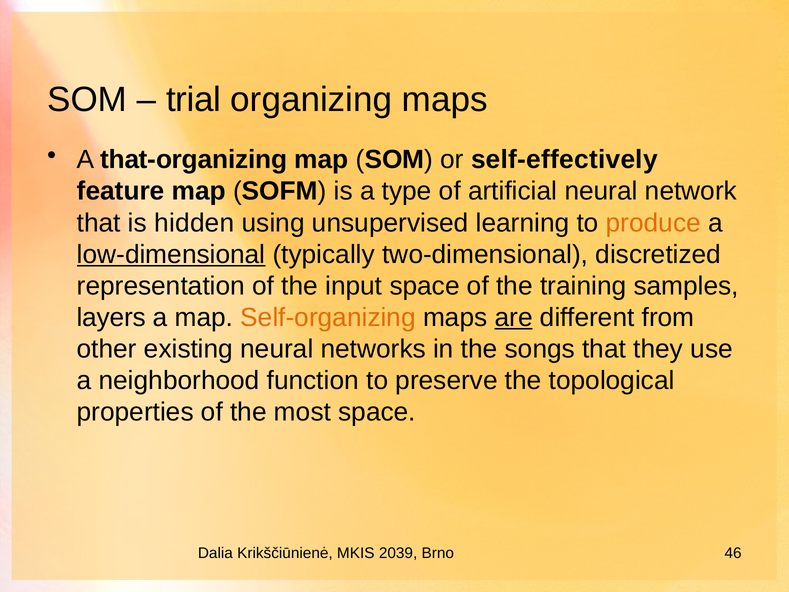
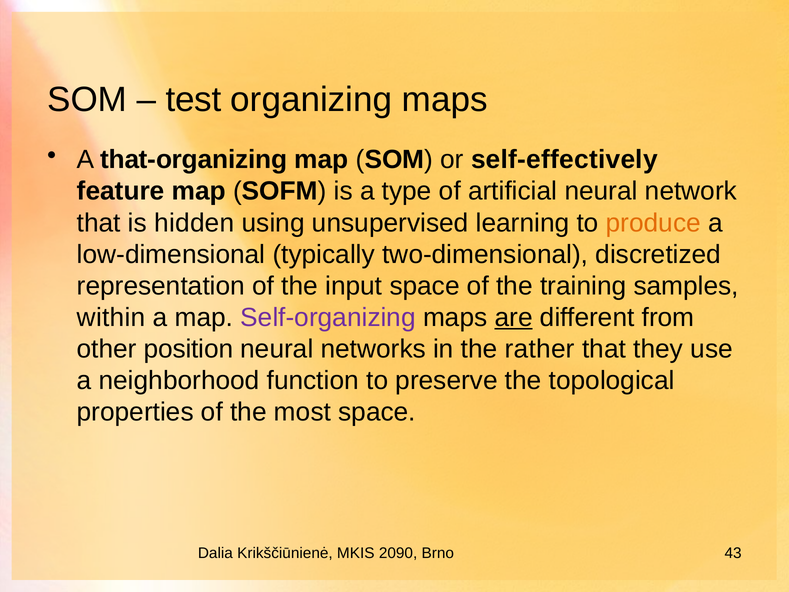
trial: trial -> test (194, 100)
low-dimensional underline: present -> none (171, 254)
layers: layers -> within (111, 317)
Self-organizing colour: orange -> purple (328, 317)
existing: existing -> position (189, 349)
songs: songs -> rather (540, 349)
2039: 2039 -> 2090 (398, 553)
46: 46 -> 43 (733, 553)
